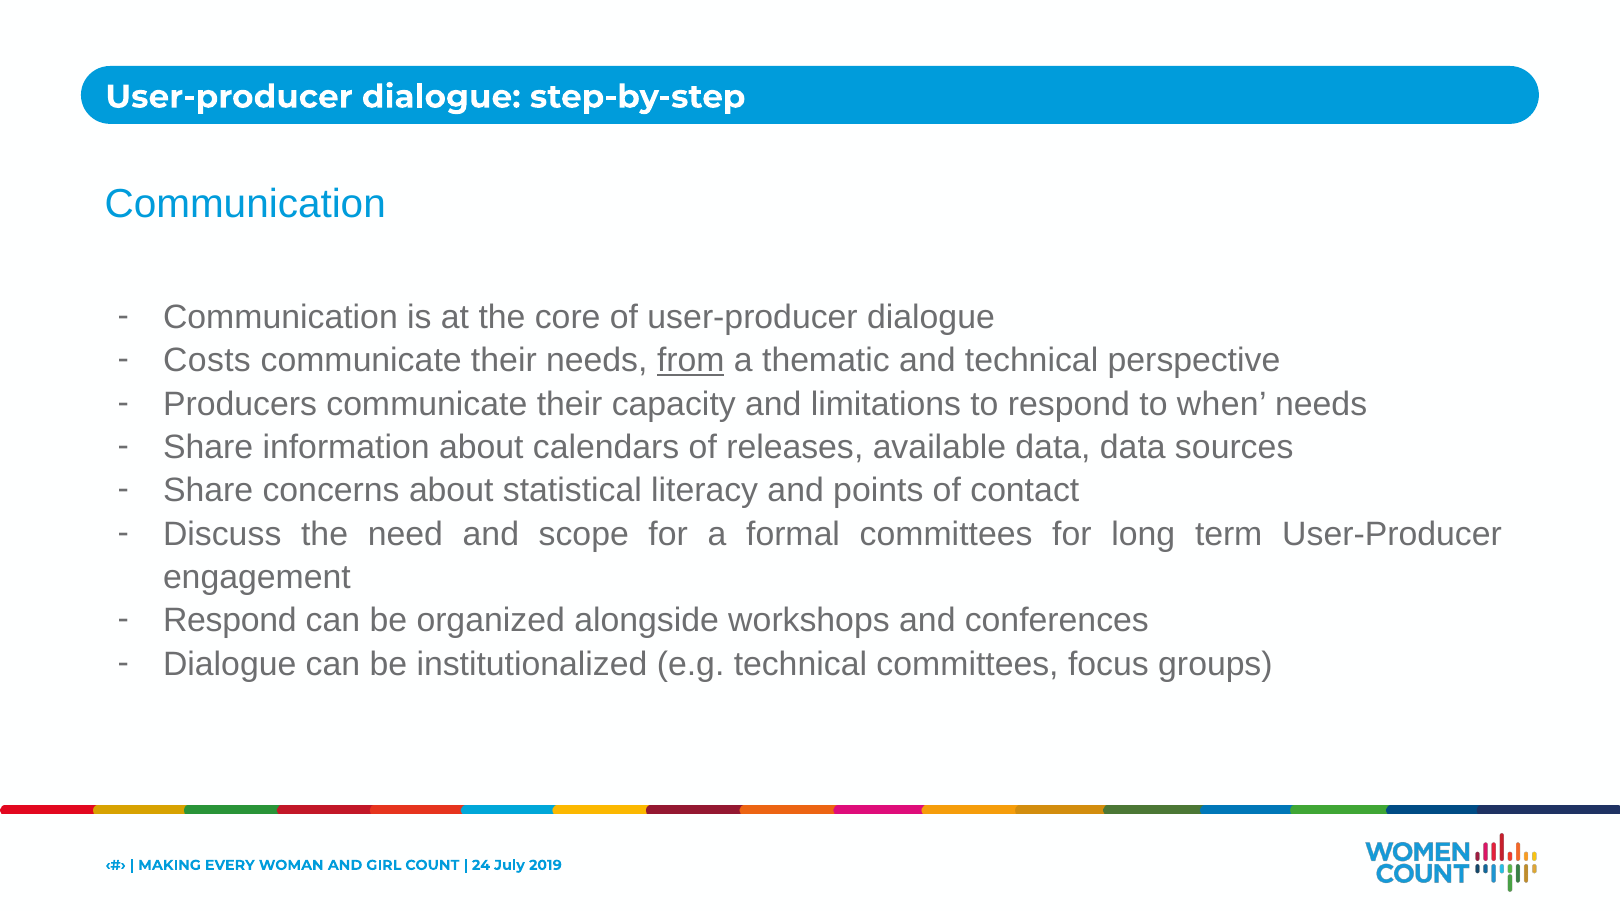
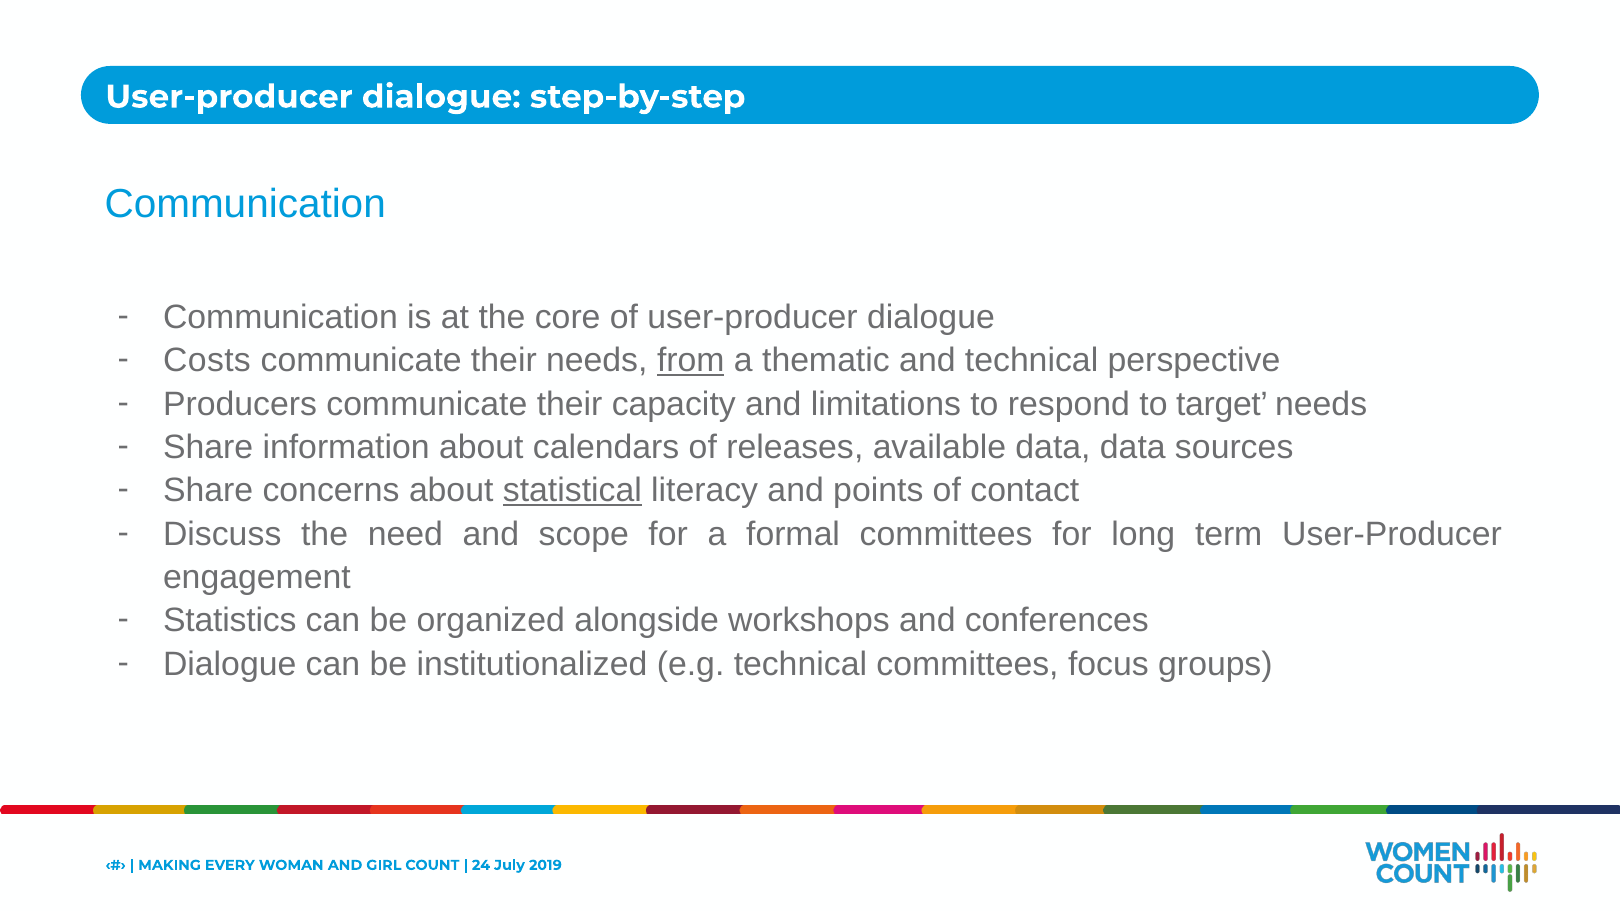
when: when -> target (1222, 404)
statistical underline: none -> present (572, 491)
Respond: Respond -> Statistics (230, 621)
